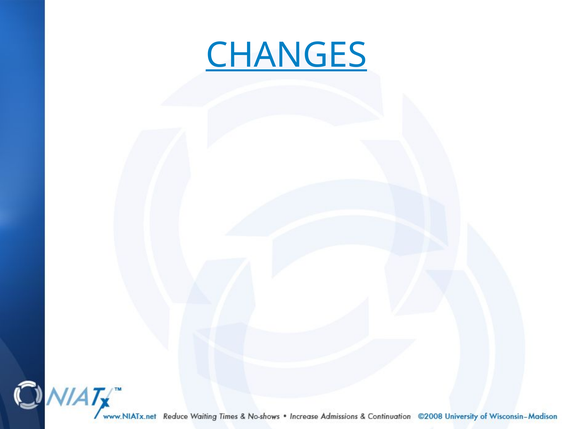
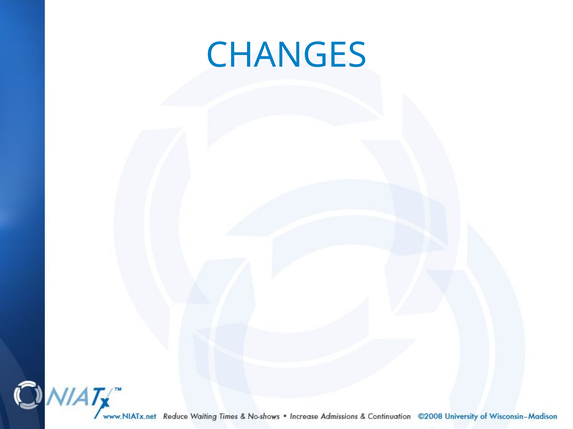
CHANGES underline: present -> none (286, 55)
